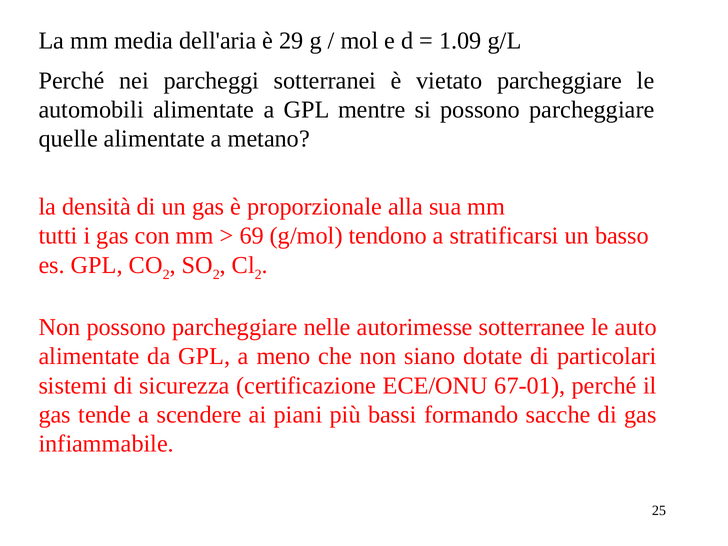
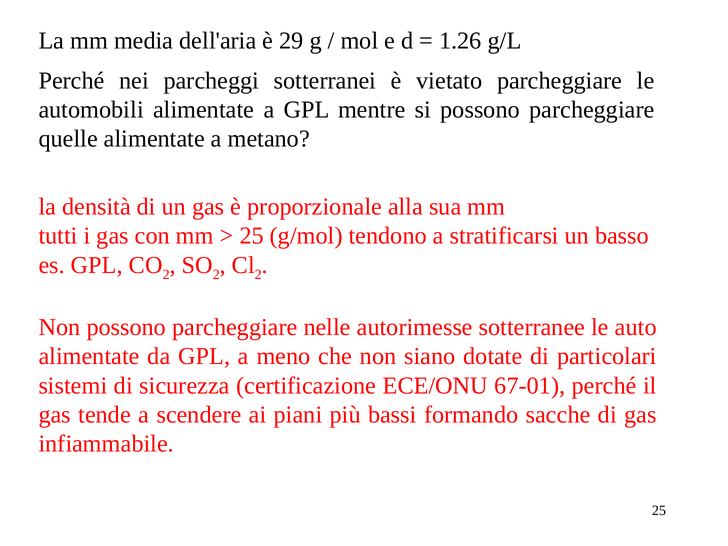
1.09: 1.09 -> 1.26 (460, 41)
69: 69 -> 25 (252, 236)
